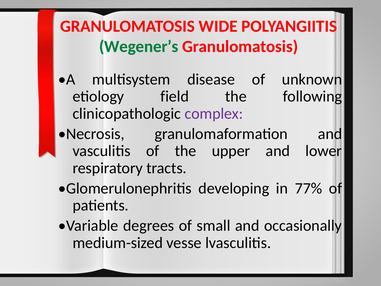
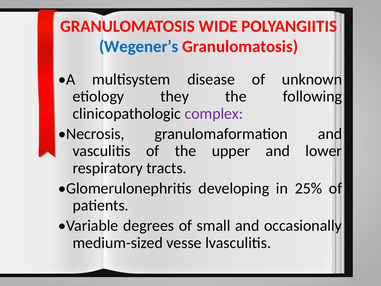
Wegener’s colour: green -> blue (139, 47)
field: field -> they (175, 96)
77%: 77% -> 25% (308, 188)
